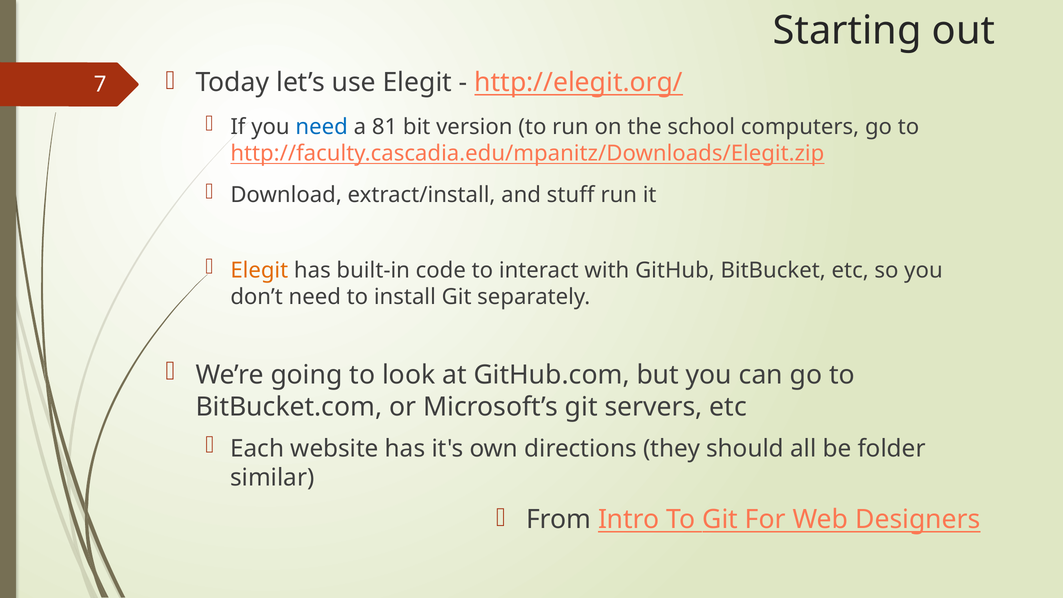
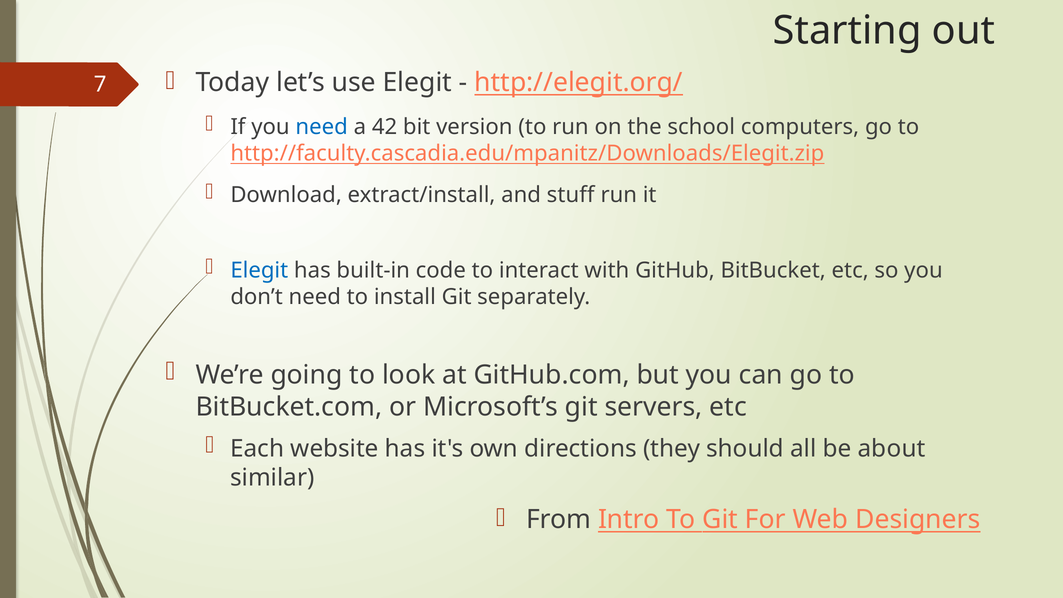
81: 81 -> 42 (385, 127)
Elegit colour: orange -> blue (259, 270)
folder: folder -> about (892, 448)
